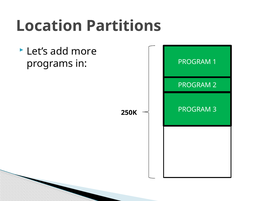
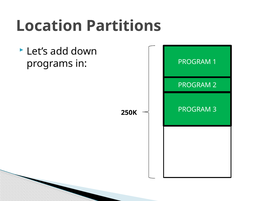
more: more -> down (84, 51)
